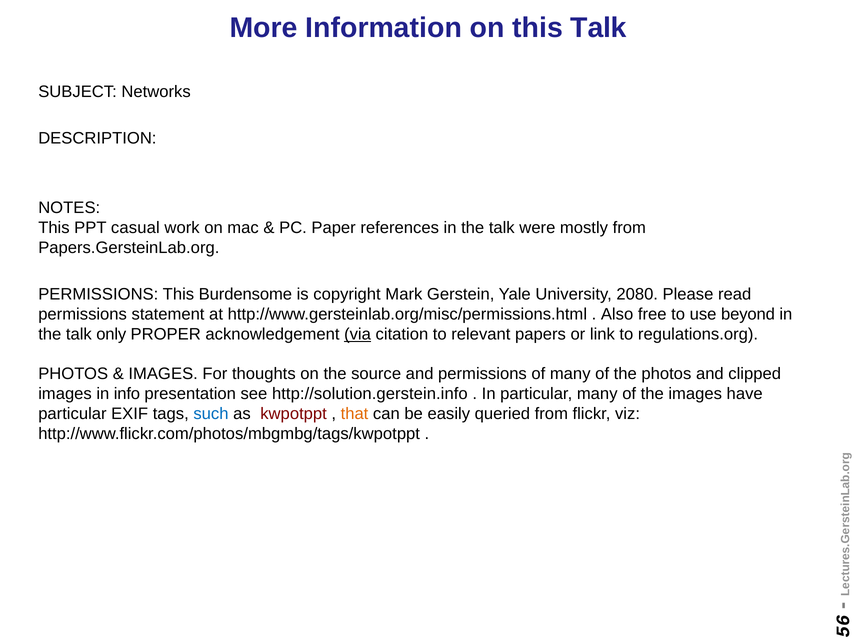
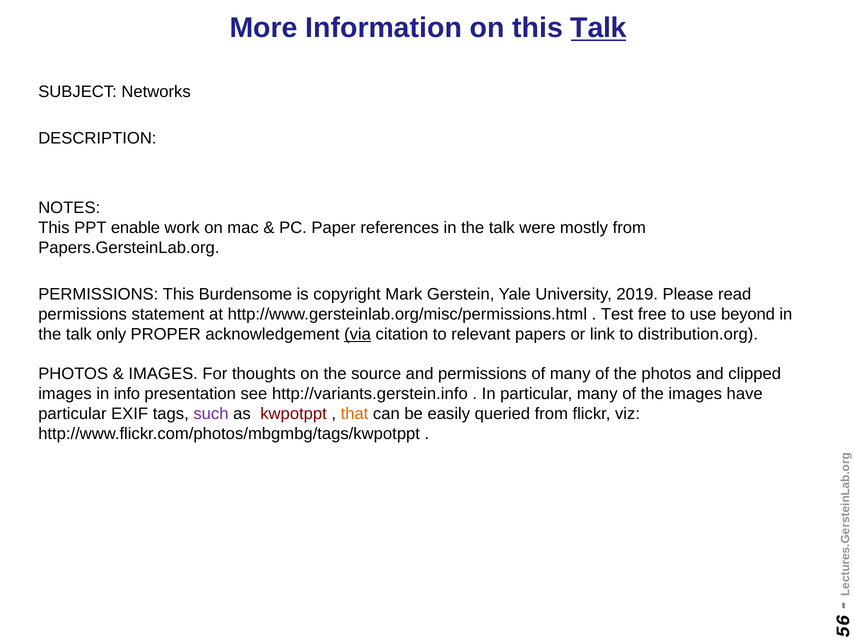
Talk underline: none -> present (598, 28)
casual: casual -> enable (135, 228)
2080: 2080 -> 2019 (637, 295)
Also: Also -> Test (617, 314)
regulations.org: regulations.org -> distribution.org (698, 334)
http://solution.gerstein.info: http://solution.gerstein.info -> http://variants.gerstein.info (370, 394)
such colour: blue -> purple (211, 414)
